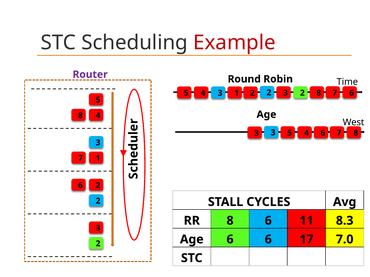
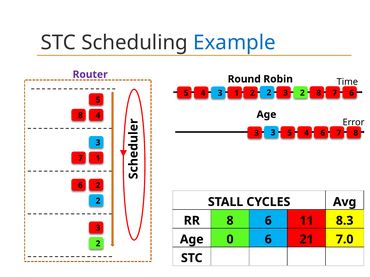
Example colour: red -> blue (234, 43)
West: West -> Error (354, 123)
Age 6: 6 -> 0 (230, 240)
17: 17 -> 21 (306, 240)
